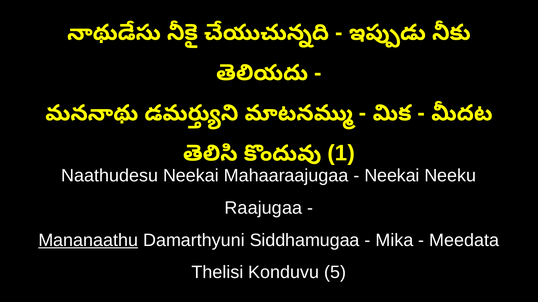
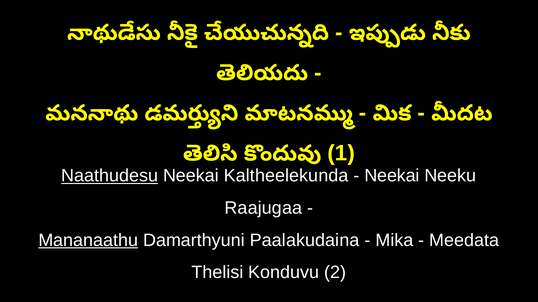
Naathudesu underline: none -> present (110, 176)
Mahaaraajugaa: Mahaaraajugaa -> Kaltheelekunda (286, 176)
Siddhamugaa: Siddhamugaa -> Paalakudaina (305, 241)
5: 5 -> 2 (335, 273)
